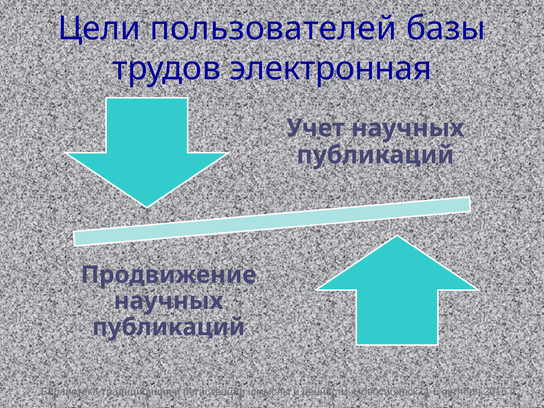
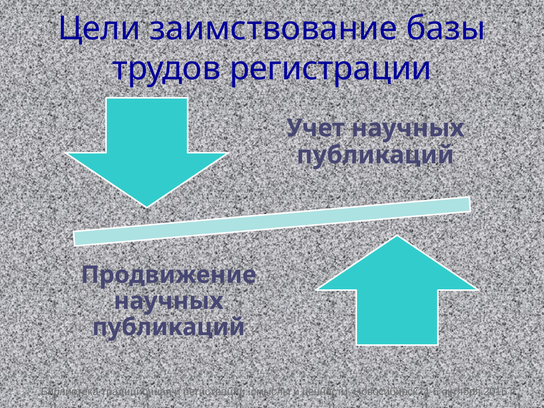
пользователей: пользователей -> заимствование (273, 29)
трудов электронная: электронная -> регистрации (331, 69)
